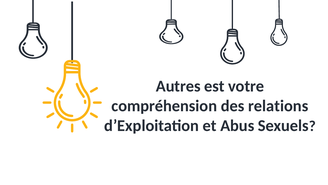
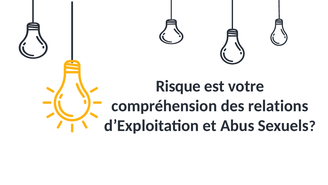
Autres: Autres -> Risque (178, 86)
